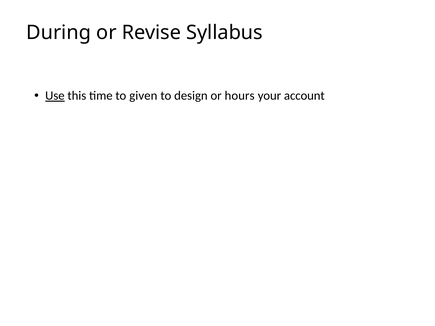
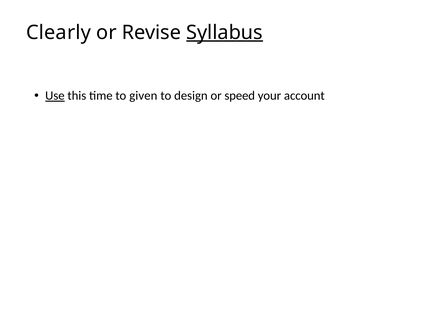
During: During -> Clearly (59, 32)
Syllabus underline: none -> present (225, 32)
hours: hours -> speed (240, 96)
